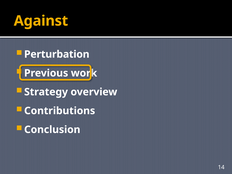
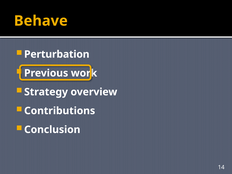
Against: Against -> Behave (41, 21)
